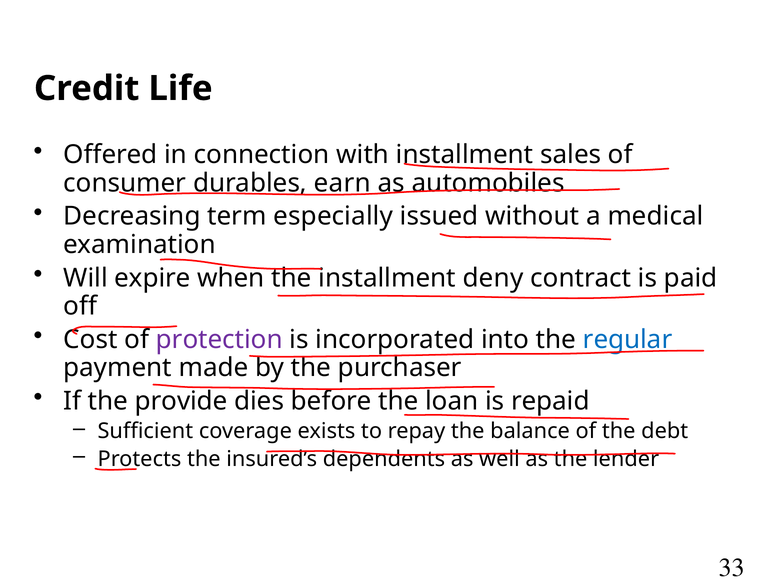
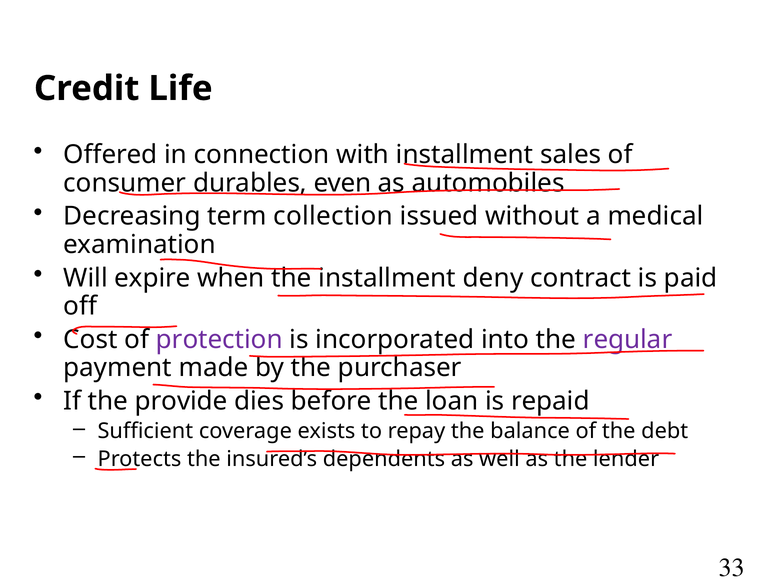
earn: earn -> even (343, 183)
especially: especially -> collection (333, 216)
regular colour: blue -> purple (628, 340)
